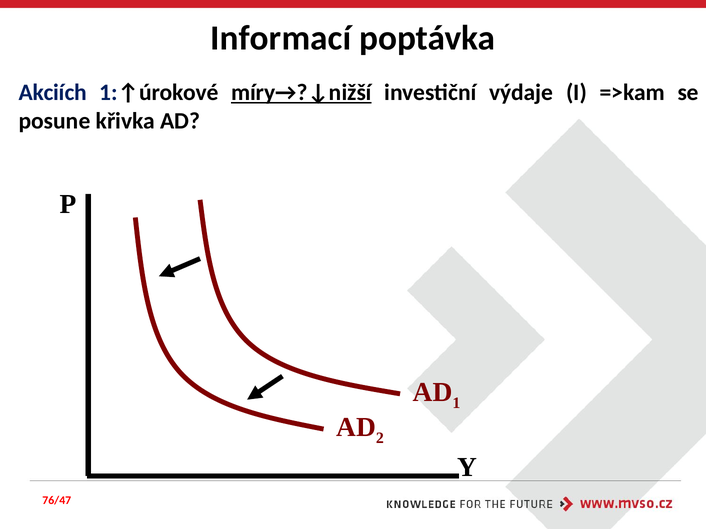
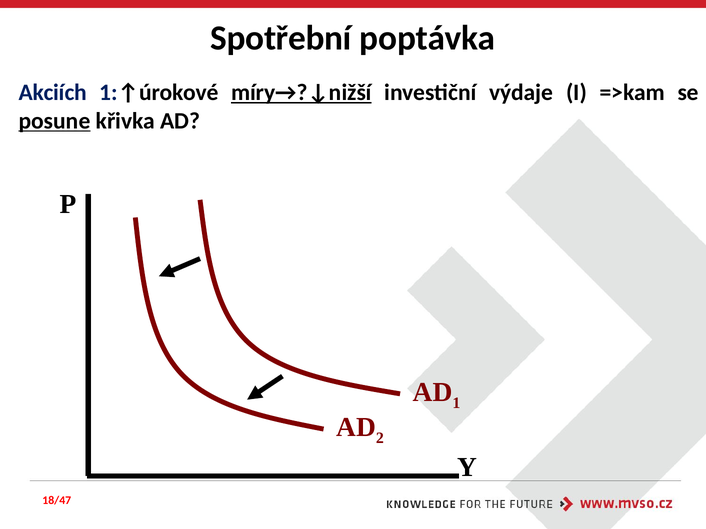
Informací: Informací -> Spotřební (281, 38)
posune underline: none -> present (55, 121)
76/47: 76/47 -> 18/47 (57, 501)
